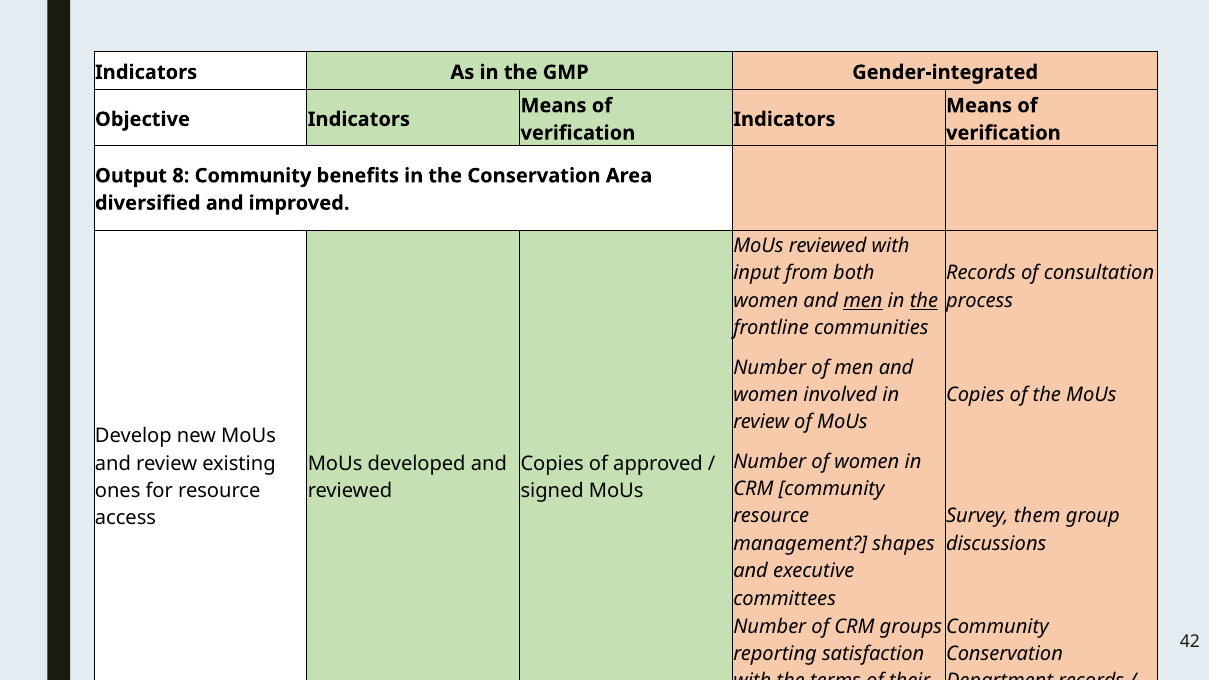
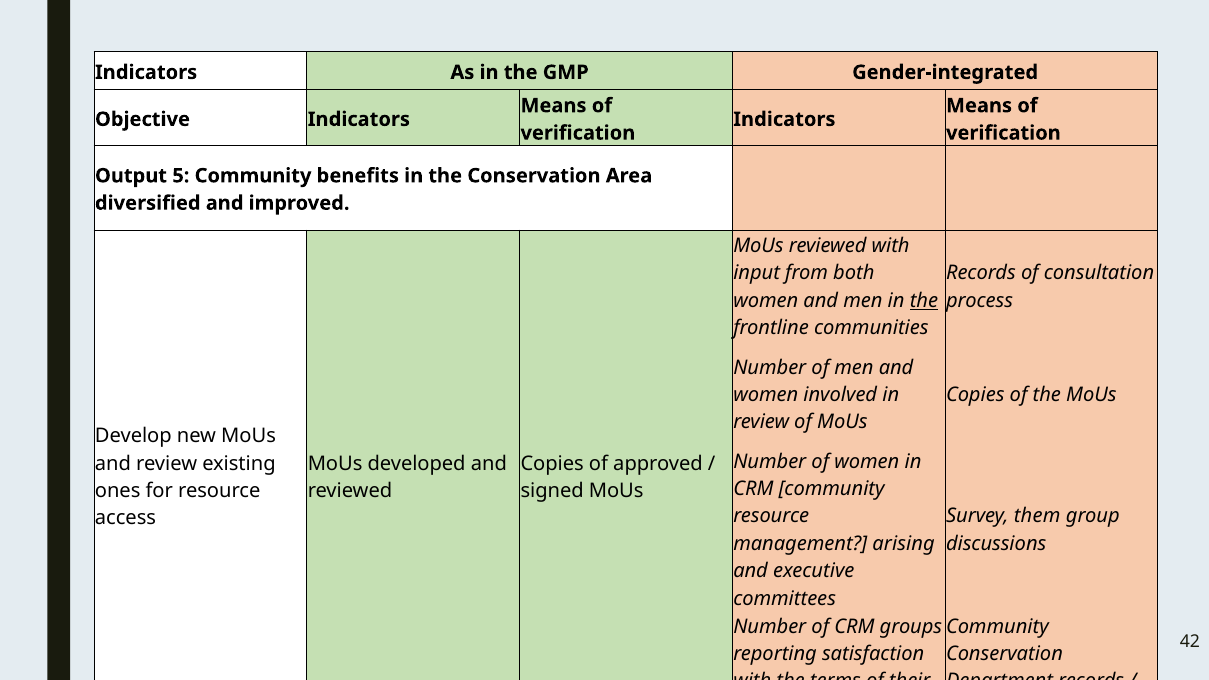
8: 8 -> 5 (181, 176)
men underline: present -> none (863, 301)
shapes: shapes -> arising (904, 544)
